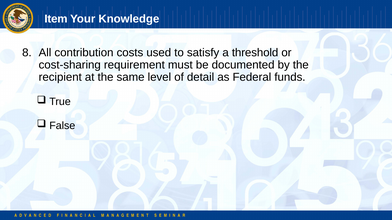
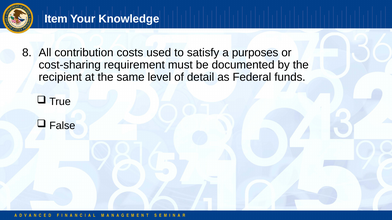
threshold: threshold -> purposes (255, 53)
